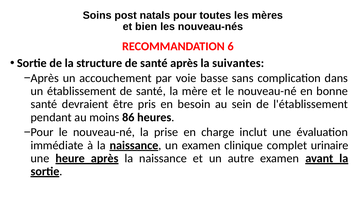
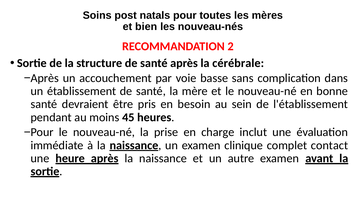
6: 6 -> 2 (231, 46)
suivantes: suivantes -> cérébrale (238, 63)
86: 86 -> 45 (128, 117)
urinaire: urinaire -> contact (330, 145)
